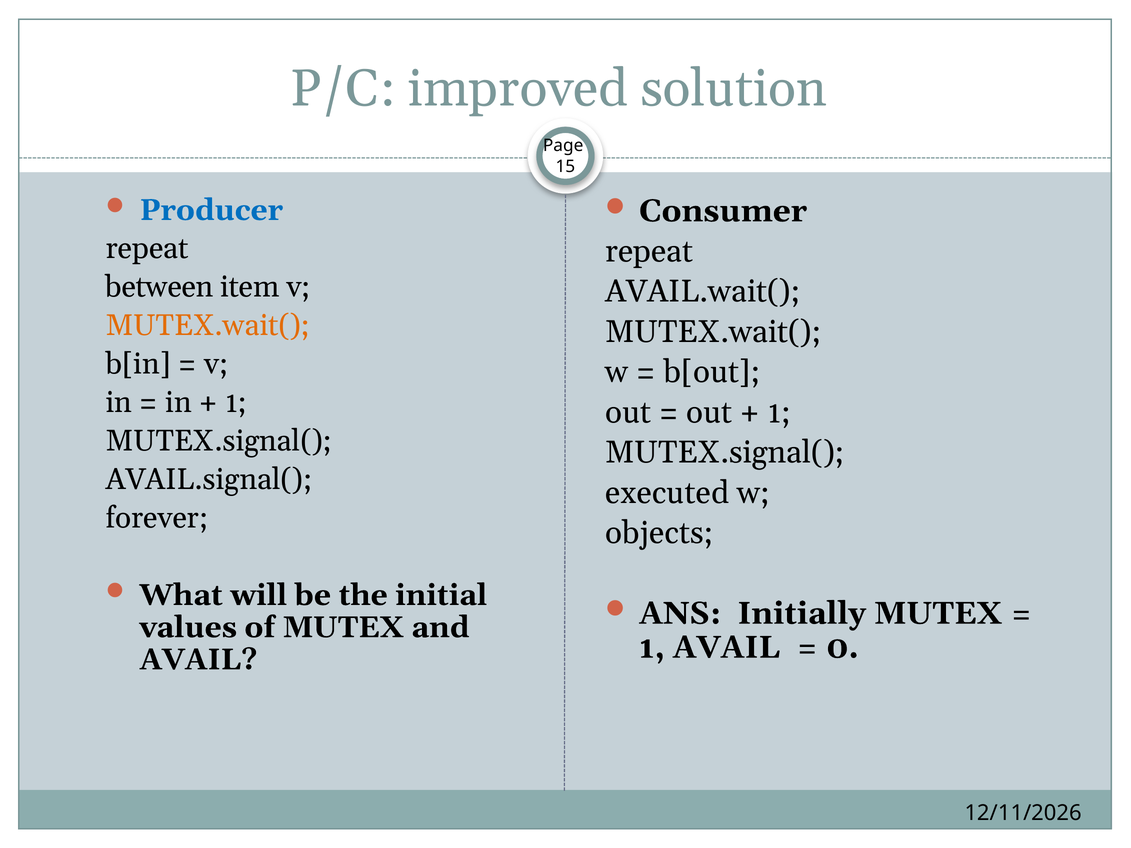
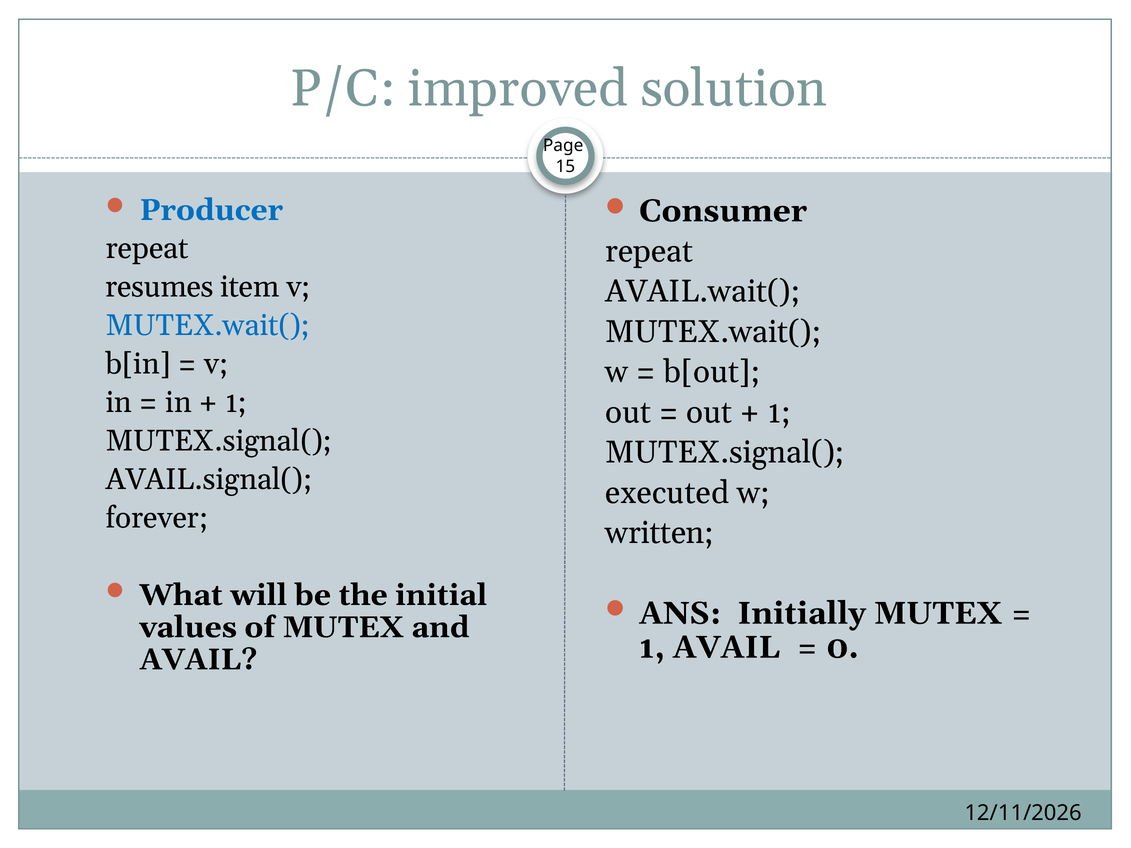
between: between -> resumes (159, 287)
MUTEX.wait( colour: orange -> blue (208, 326)
objects: objects -> written (660, 533)
